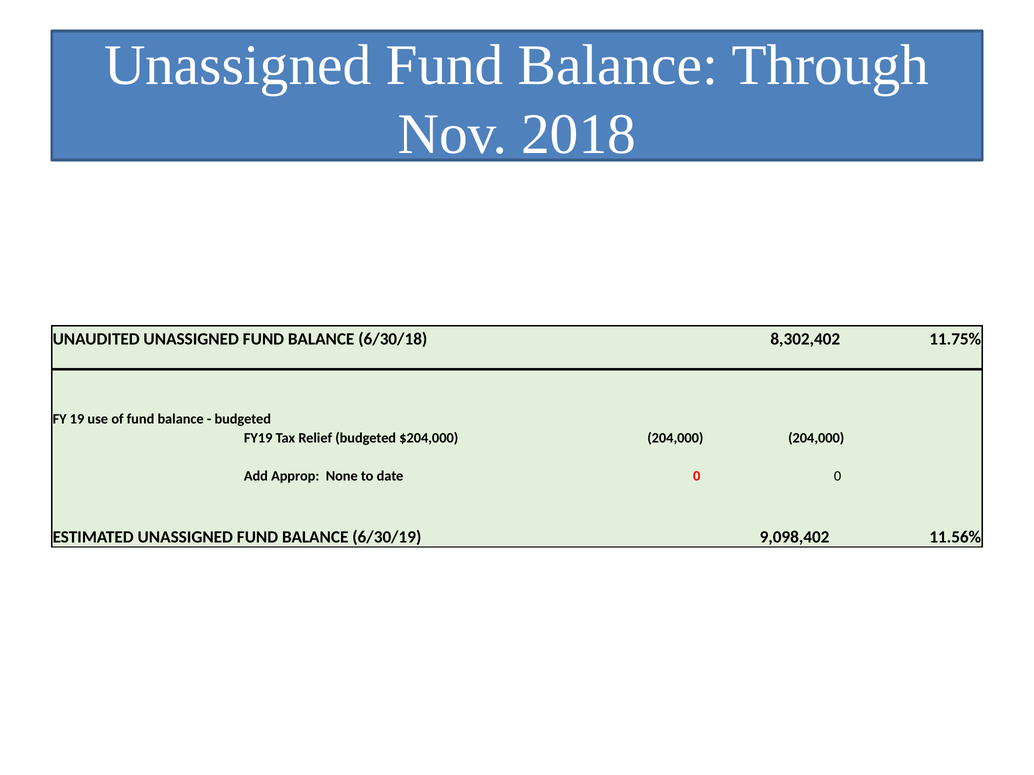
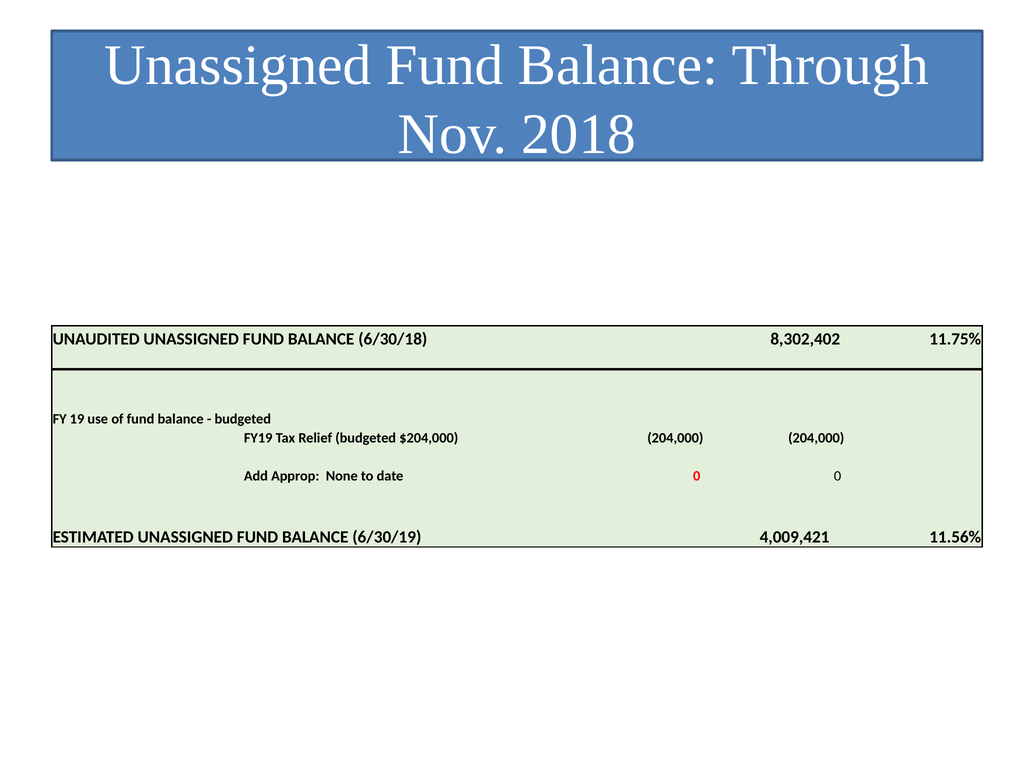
9,098,402: 9,098,402 -> 4,009,421 (795, 537)
